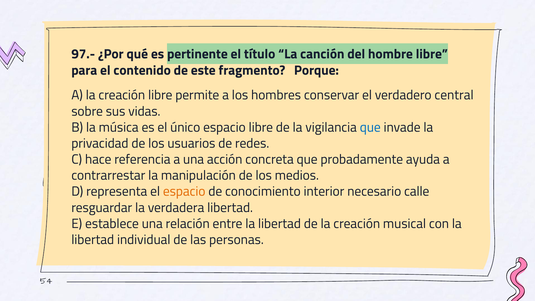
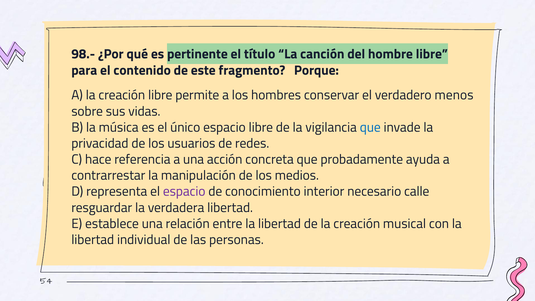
97.-: 97.- -> 98.- (83, 54)
central: central -> menos (454, 95)
espacio colour: orange -> purple (184, 192)
